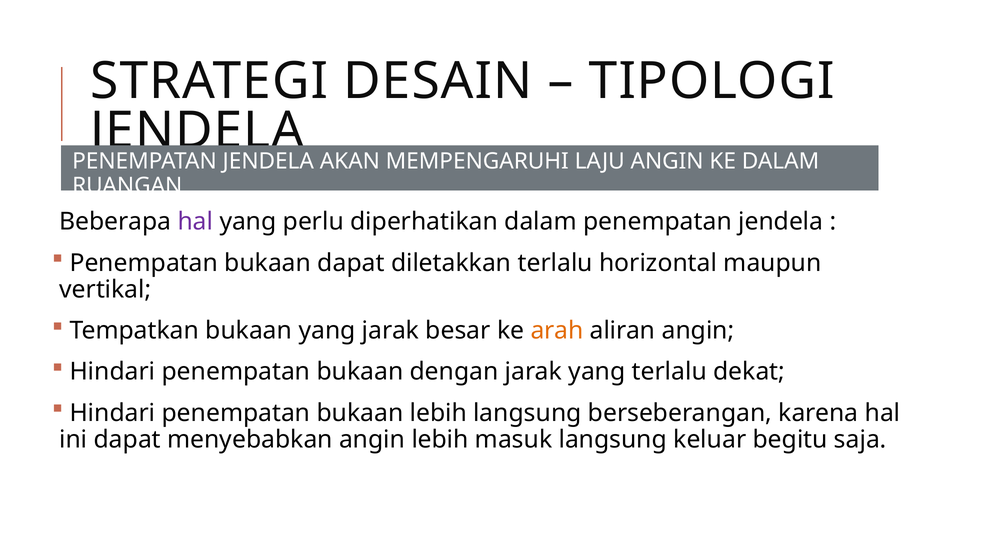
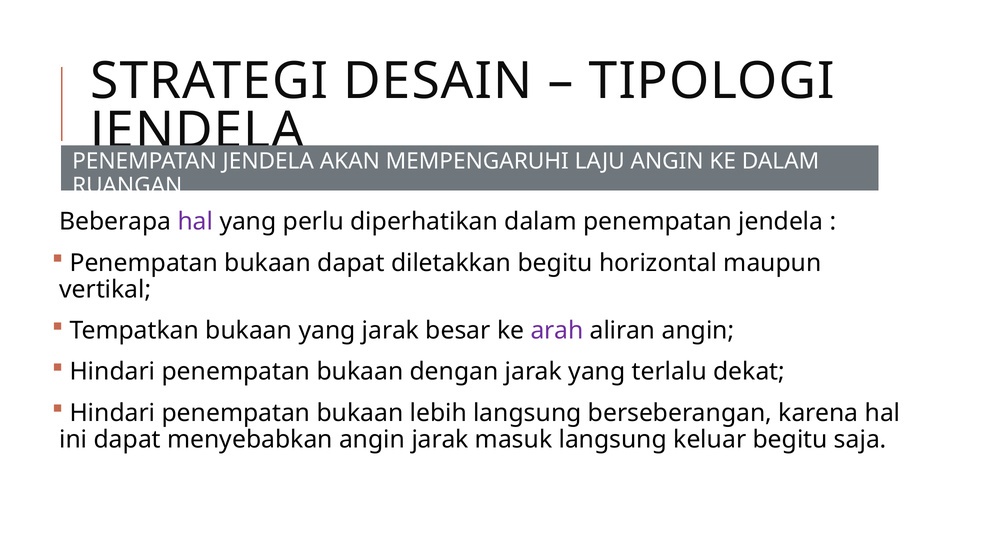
diletakkan terlalu: terlalu -> begitu (555, 263)
arah colour: orange -> purple (557, 331)
angin lebih: lebih -> jarak (440, 440)
